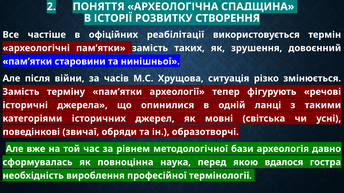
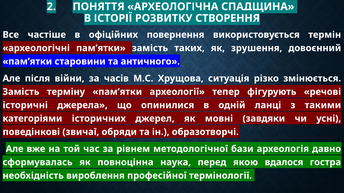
реабілітації: реабілітації -> повернення (176, 35)
нинішньої: нинішньої -> античного (150, 62)
світська: світська -> завдяки (264, 119)
